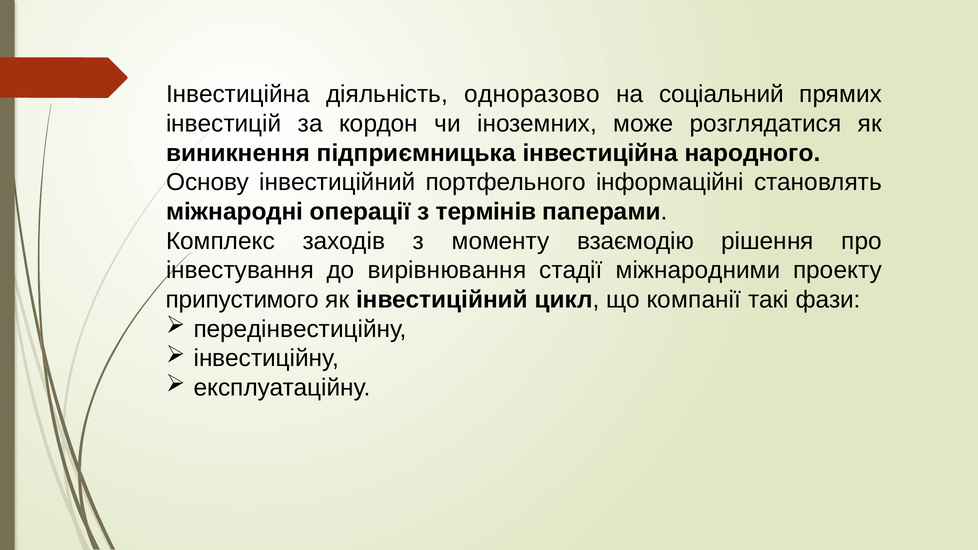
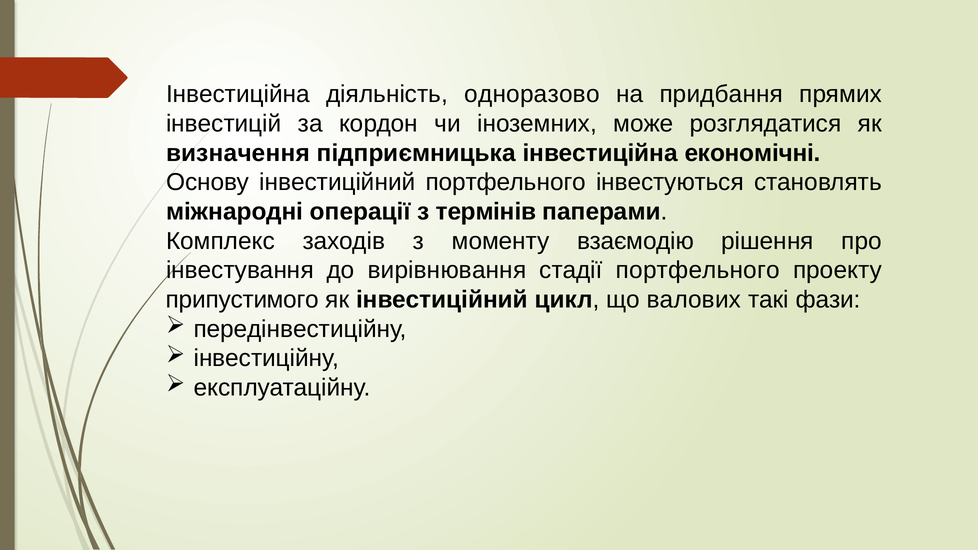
соціальний: соціальний -> придбання (721, 94)
виникнення: виникнення -> визначення (238, 153)
народного: народного -> економічні (753, 153)
інформаційні: інформаційні -> інвестуються (670, 182)
стадії міжнародними: міжнародними -> портфельного (698, 270)
компанії: компанії -> валових (694, 300)
